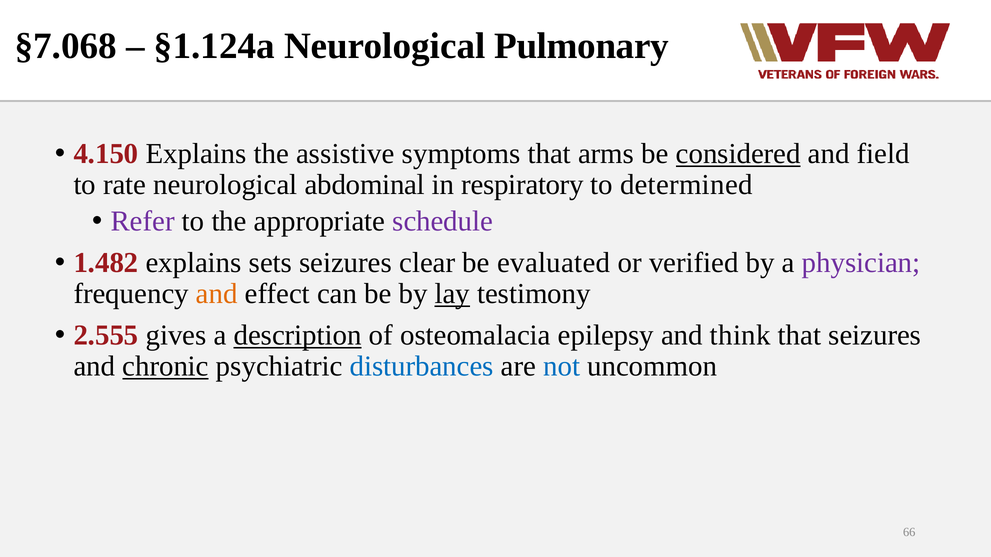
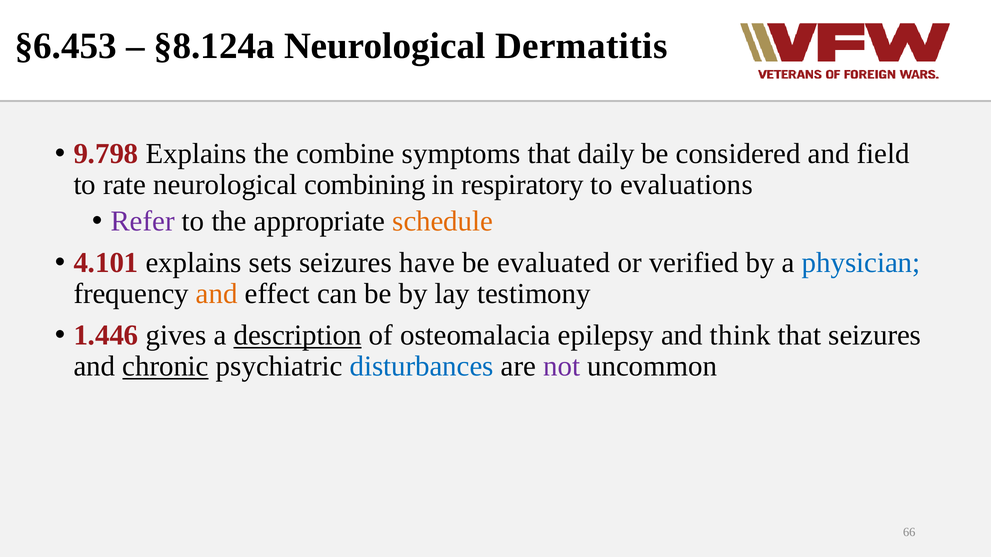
§7.068: §7.068 -> §6.453 (66, 46)
§1.124a: §1.124a -> §8.124a (214, 46)
Pulmonary: Pulmonary -> Dermatitis (581, 46)
4.150: 4.150 -> 9.798 (106, 154)
assistive: assistive -> combine (345, 154)
arms: arms -> daily (606, 154)
considered underline: present -> none (738, 154)
abdominal: abdominal -> combining (365, 185)
determined: determined -> evaluations (686, 185)
schedule colour: purple -> orange (443, 221)
1.482: 1.482 -> 4.101 (106, 263)
clear: clear -> have (427, 263)
physician colour: purple -> blue (861, 263)
lay underline: present -> none (452, 294)
2.555: 2.555 -> 1.446 (106, 336)
not colour: blue -> purple (562, 367)
